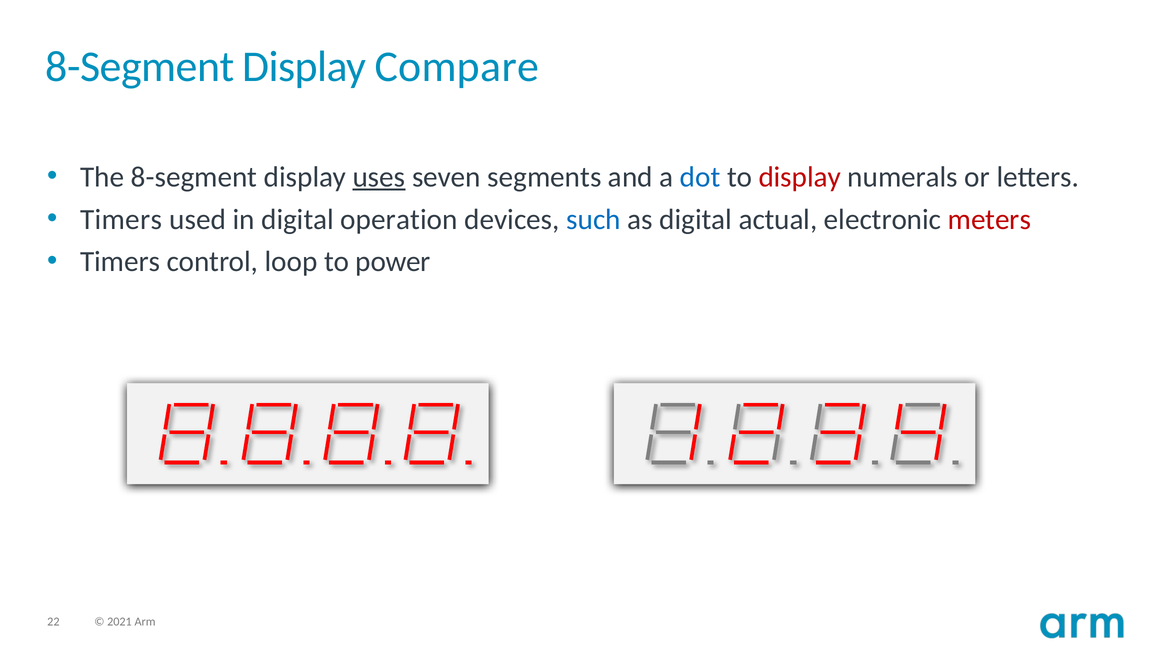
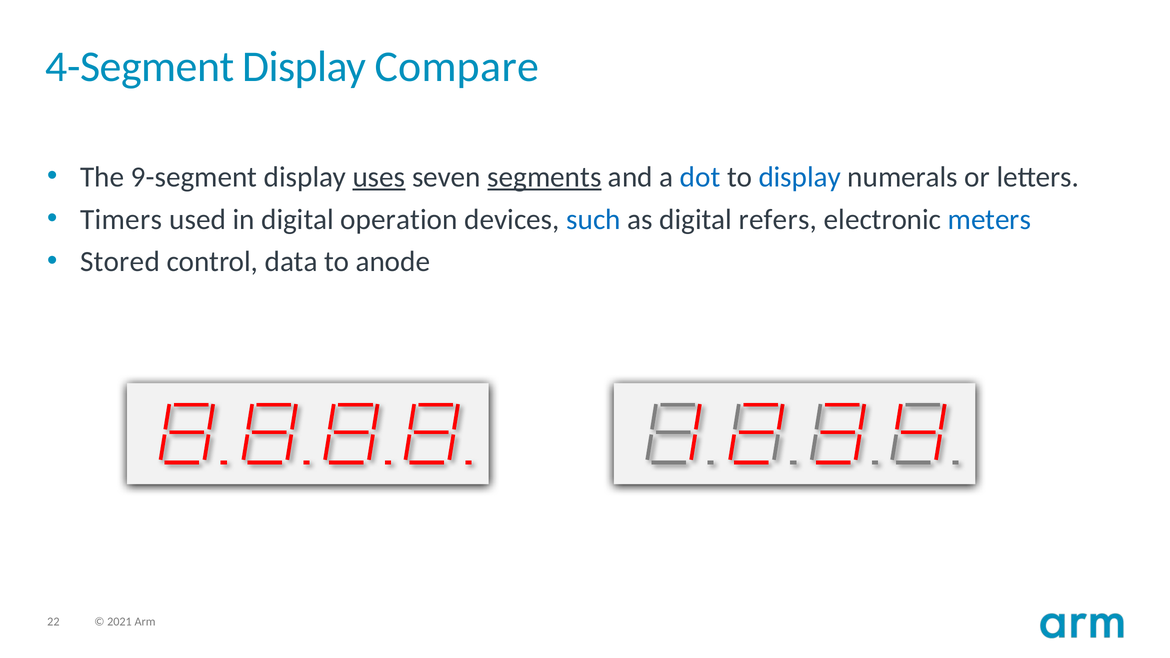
8-Segment: 8-Segment -> 4-Segment (140, 67)
The 8-segment: 8-segment -> 9-segment (194, 177)
segments underline: none -> present (544, 177)
display colour: red -> blue (800, 177)
actual: actual -> refers (778, 219)
meters colour: red -> blue (989, 219)
Timers: Timers -> Stored (120, 262)
loop: loop -> data (291, 262)
power: power -> anode (393, 262)
